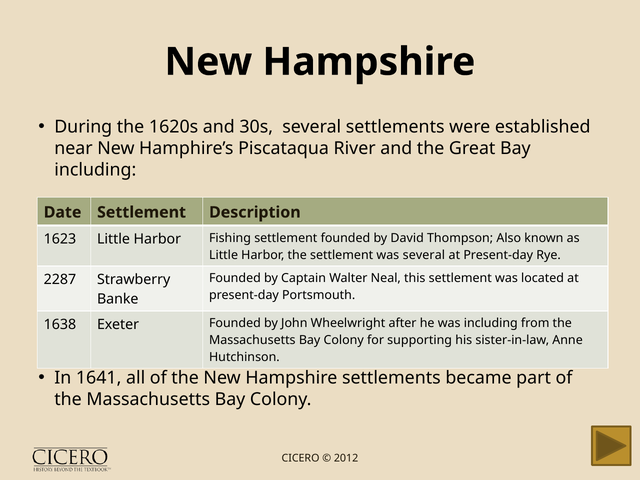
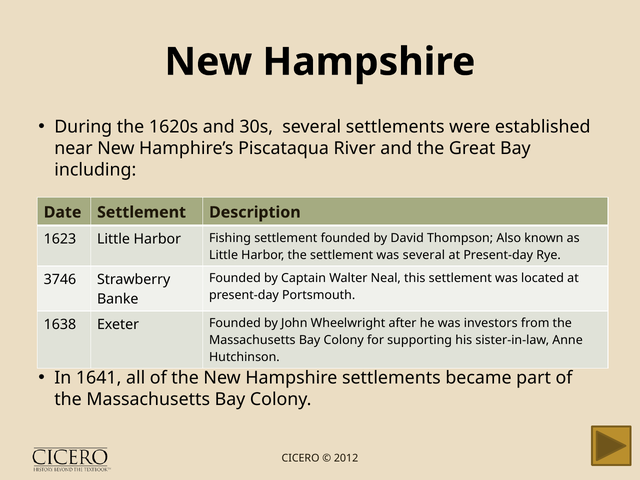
2287: 2287 -> 3746 (60, 280)
was including: including -> investors (491, 323)
